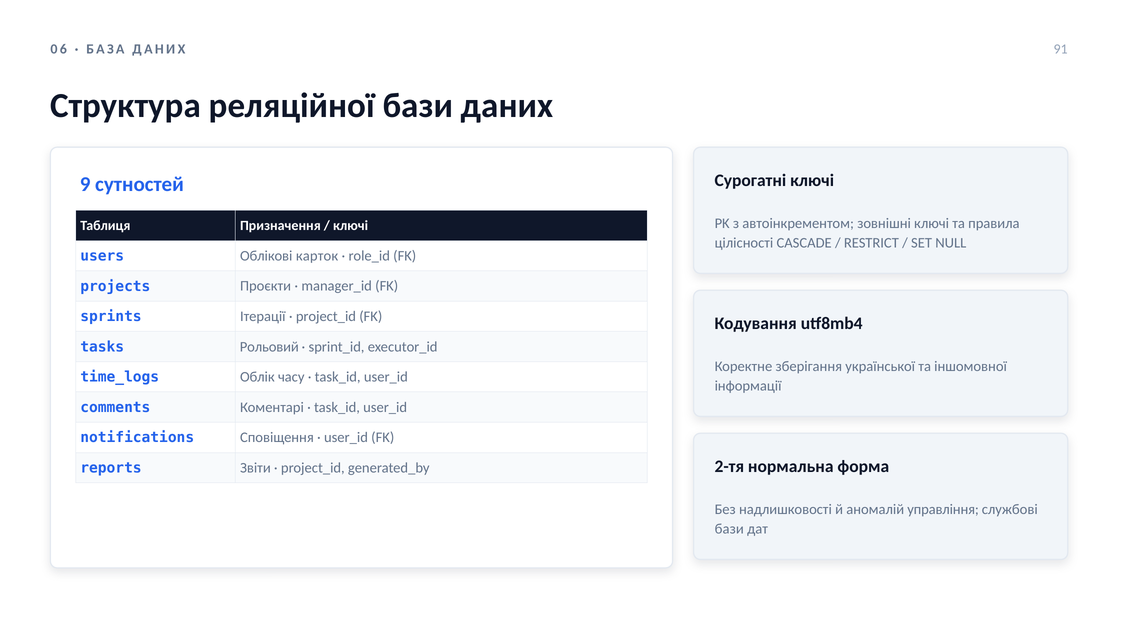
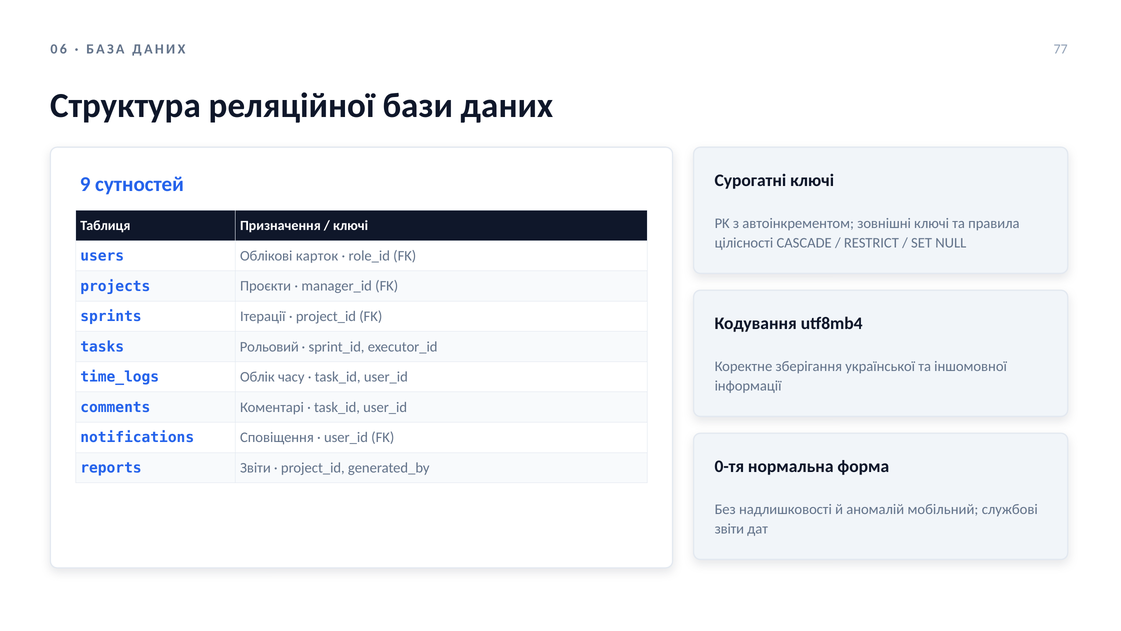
91: 91 -> 77 (1061, 49)
2-тя: 2-тя -> 0-тя (729, 466)
управління: управління -> мобільний (943, 509)
бази: бази -> звіти (729, 529)
